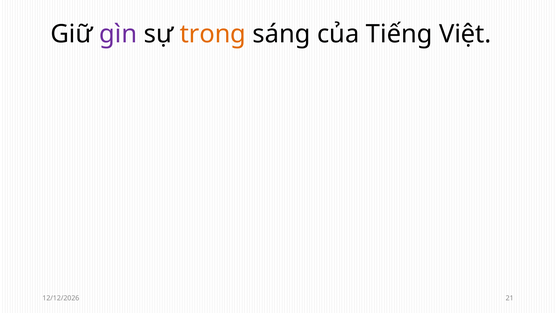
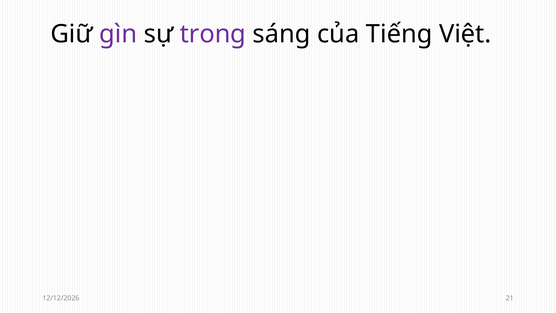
trong colour: orange -> purple (213, 34)
